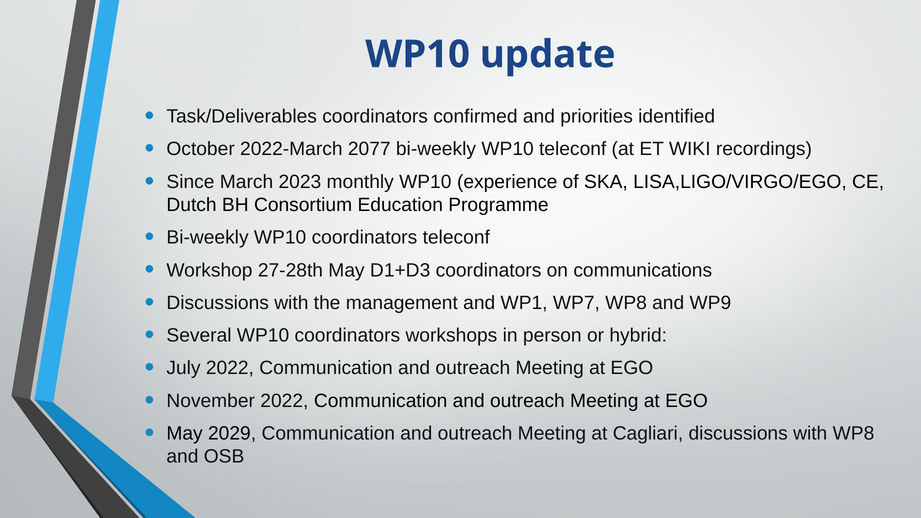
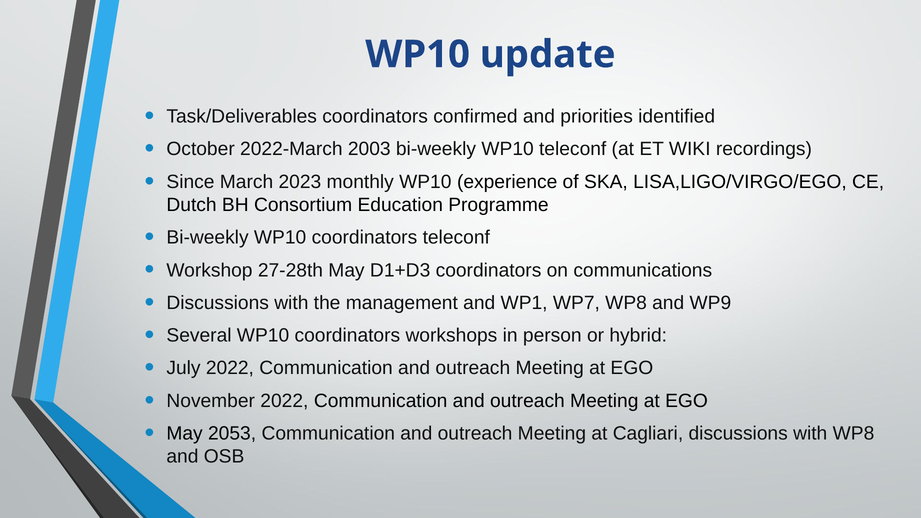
2077: 2077 -> 2003 (369, 149)
2029: 2029 -> 2053 (232, 434)
